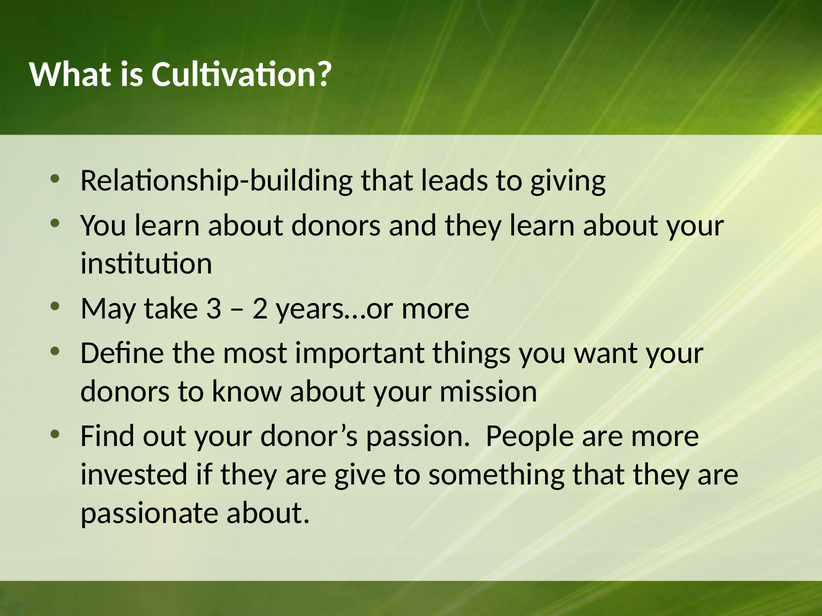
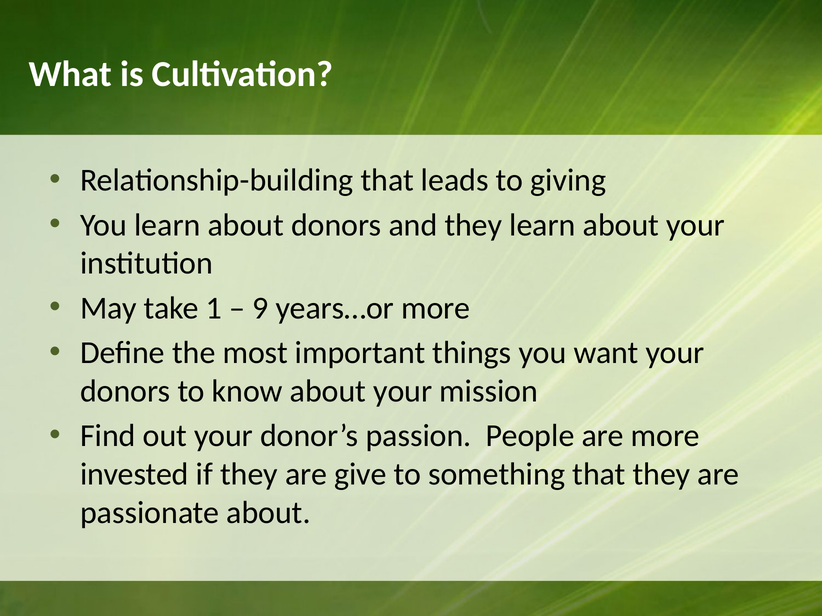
3: 3 -> 1 (214, 308)
2: 2 -> 9 (260, 308)
